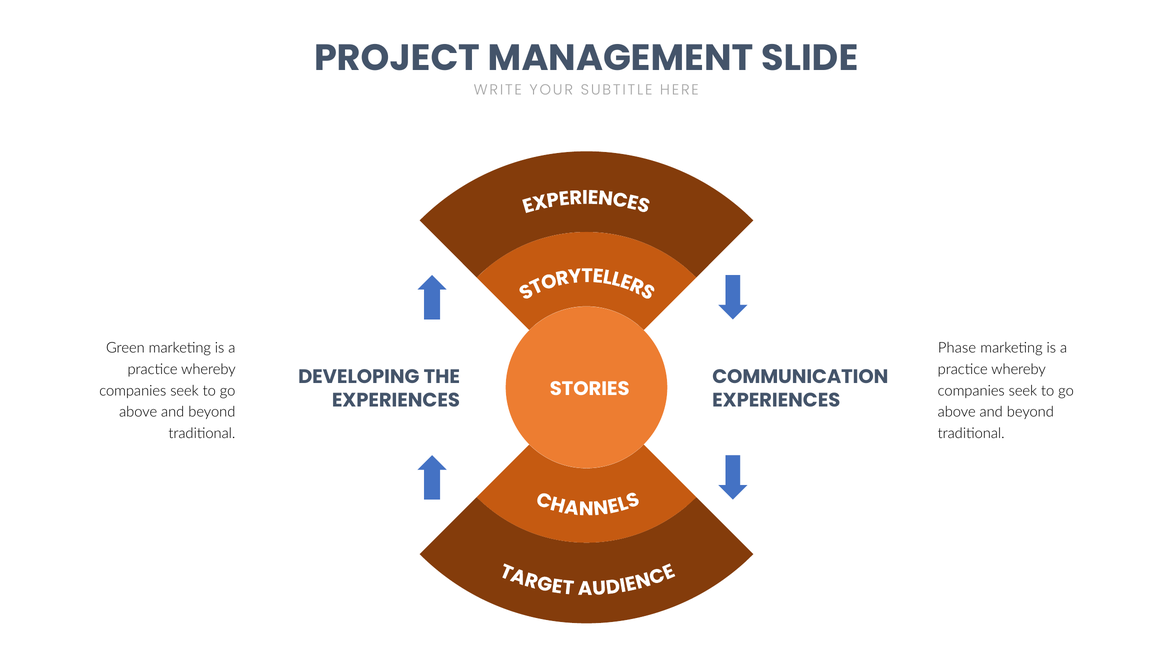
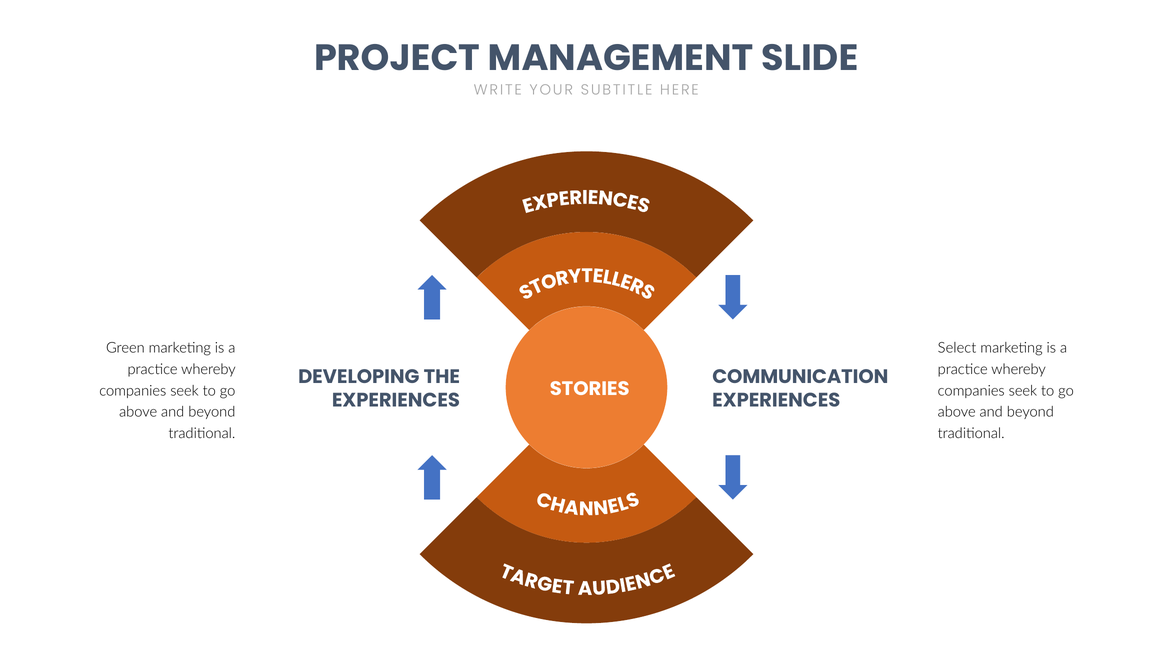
Phase: Phase -> Select (957, 348)
